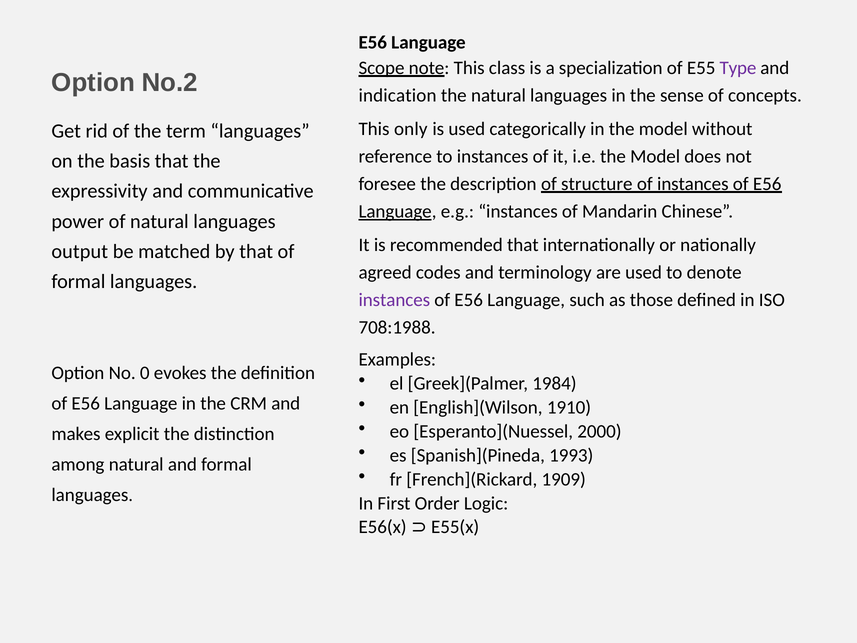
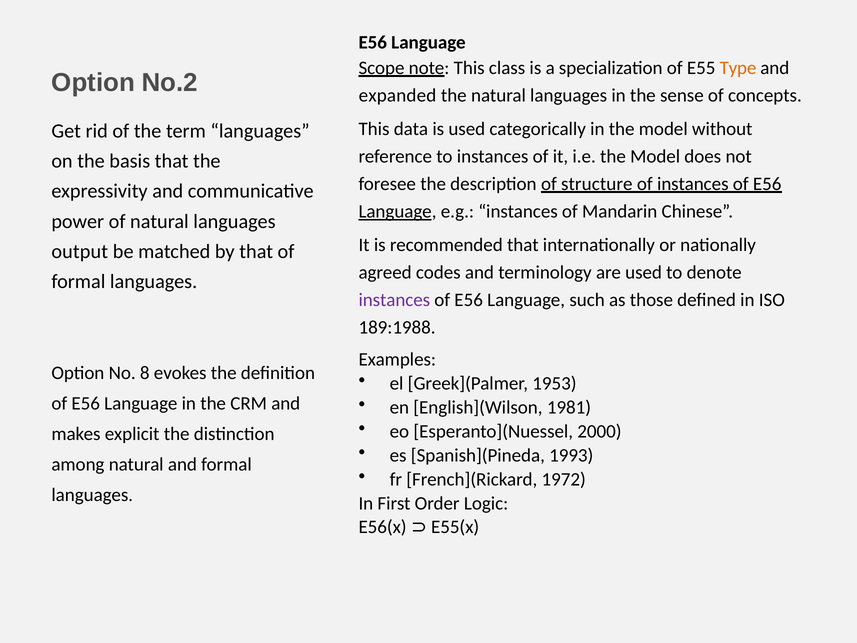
Type colour: purple -> orange (738, 68)
indication: indication -> expanded (398, 95)
only: only -> data (411, 129)
708:1988: 708:1988 -> 189:1988 (397, 327)
0: 0 -> 8 (145, 373)
1984: 1984 -> 1953 (554, 383)
1910: 1910 -> 1981 (569, 407)
1909: 1909 -> 1972 (564, 479)
